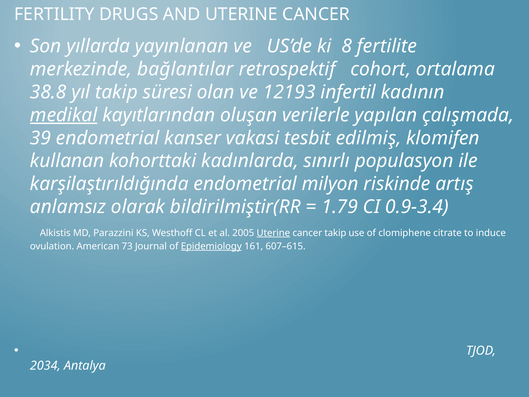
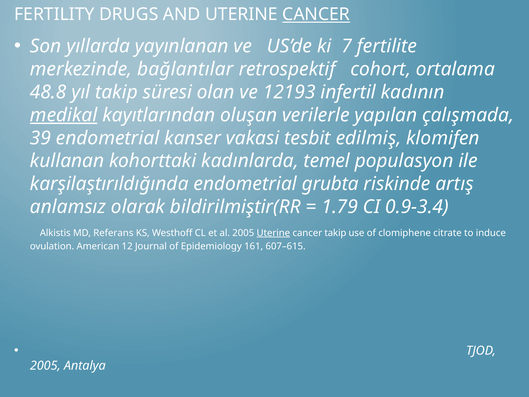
CANCER underline: none -> present (316, 14)
8: 8 -> 7 (347, 46)
38.8: 38.8 -> 48.8 (48, 92)
sınırlı: sınırlı -> temel (327, 161)
milyon: milyon -> grubta (330, 184)
Parazzini: Parazzini -> Referans (113, 233)
73: 73 -> 12 (127, 246)
Epidemiology underline: present -> none (211, 246)
2034: 2034 -> 2005 (45, 365)
